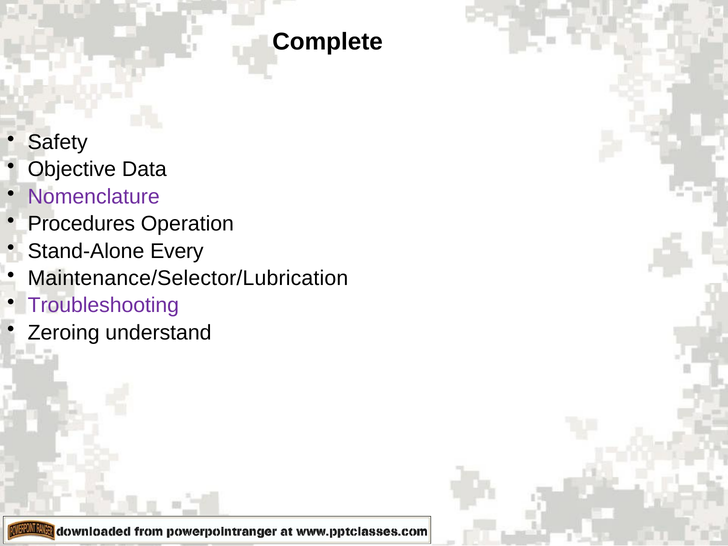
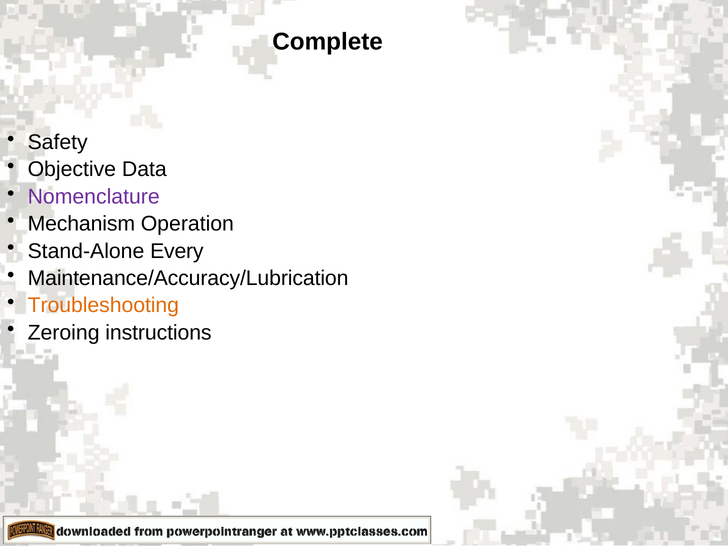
Procedures: Procedures -> Mechanism (81, 224)
Maintenance/Selector/Lubrication: Maintenance/Selector/Lubrication -> Maintenance/Accuracy/Lubrication (188, 278)
Troubleshooting colour: purple -> orange (103, 305)
understand: understand -> instructions (158, 333)
